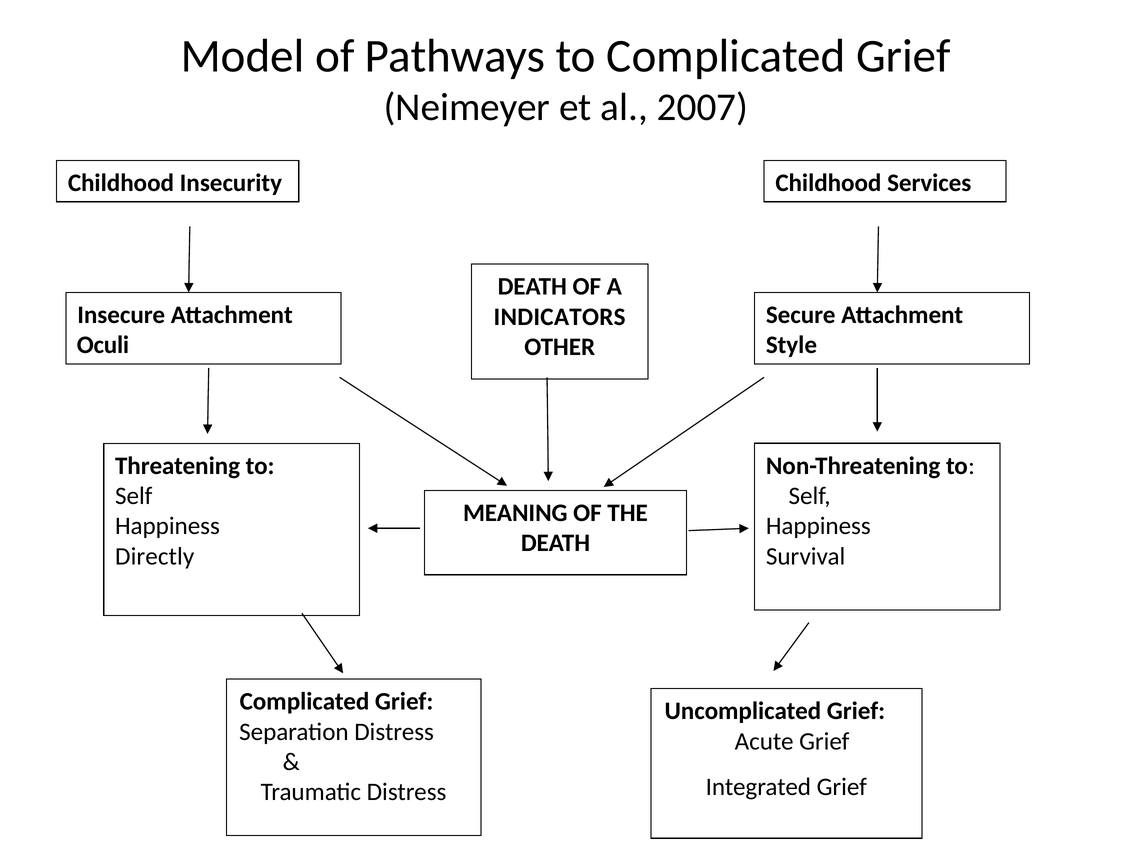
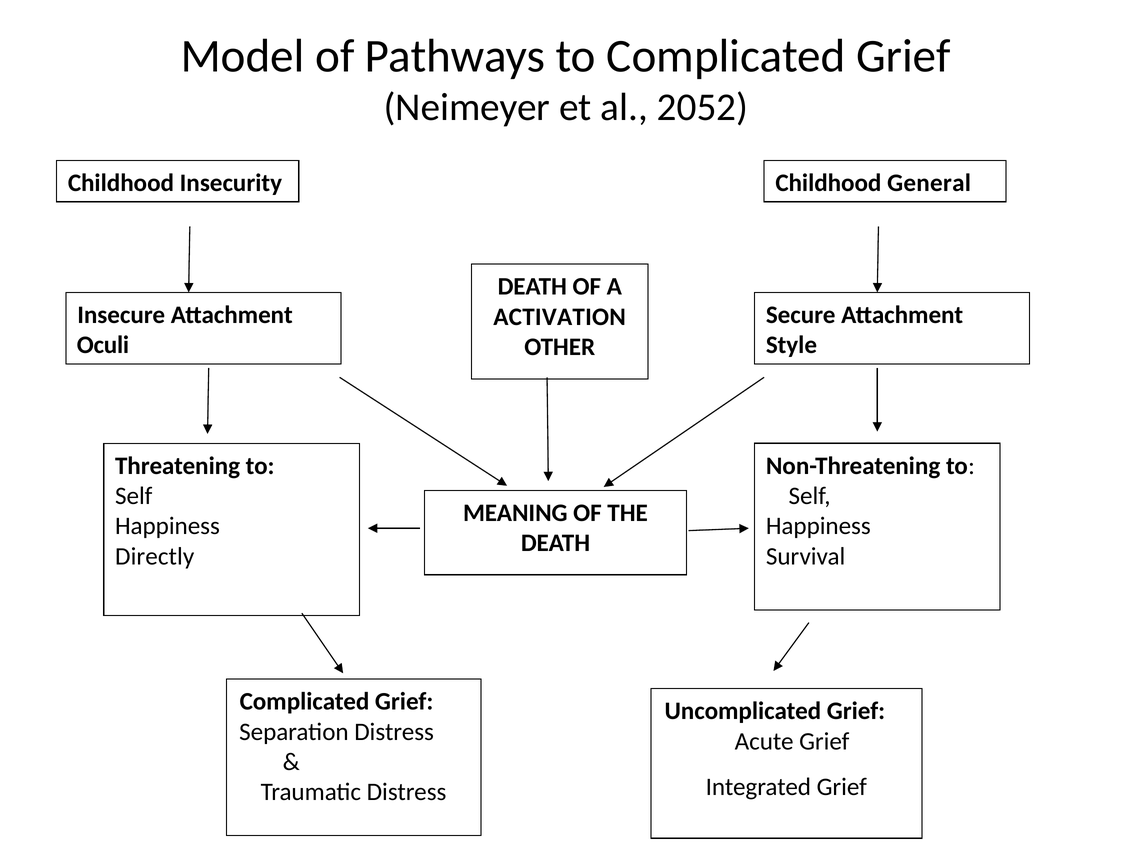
2007: 2007 -> 2052 (703, 107)
Services: Services -> General (929, 183)
INDICATORS: INDICATORS -> ACTIVATION (560, 317)
